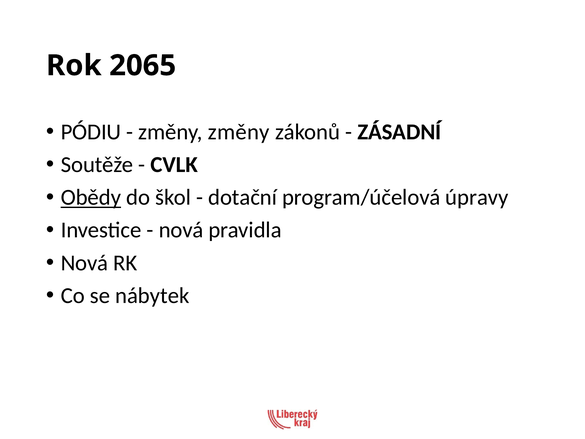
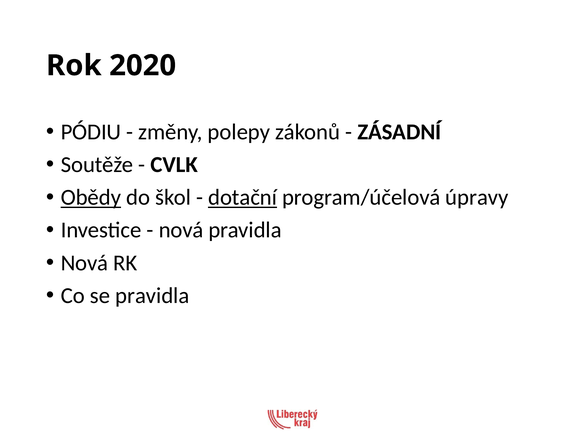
2065: 2065 -> 2020 (143, 66)
změny změny: změny -> polepy (239, 132)
dotační underline: none -> present (243, 197)
se nábytek: nábytek -> pravidla (152, 295)
